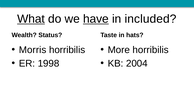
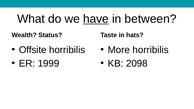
What underline: present -> none (31, 19)
included: included -> between (151, 19)
Morris: Morris -> Offsite (33, 50)
1998: 1998 -> 1999 (49, 63)
2004: 2004 -> 2098 (137, 63)
